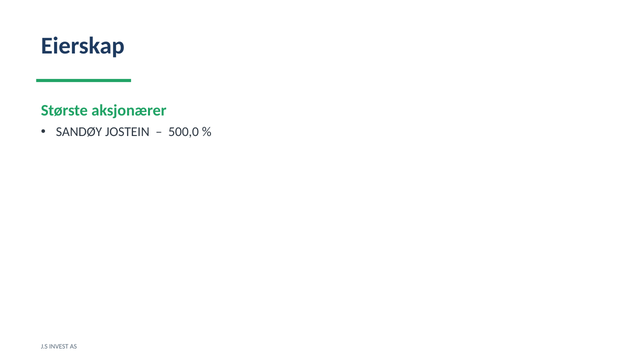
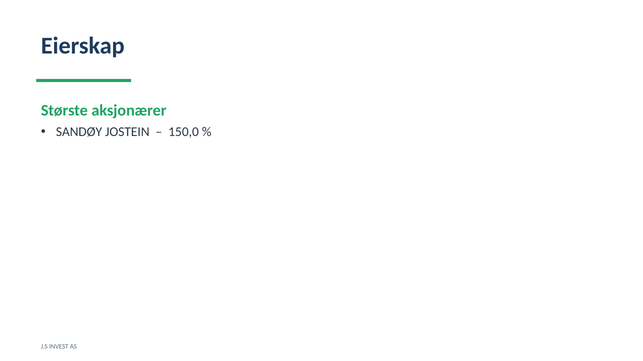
500,0: 500,0 -> 150,0 (184, 132)
